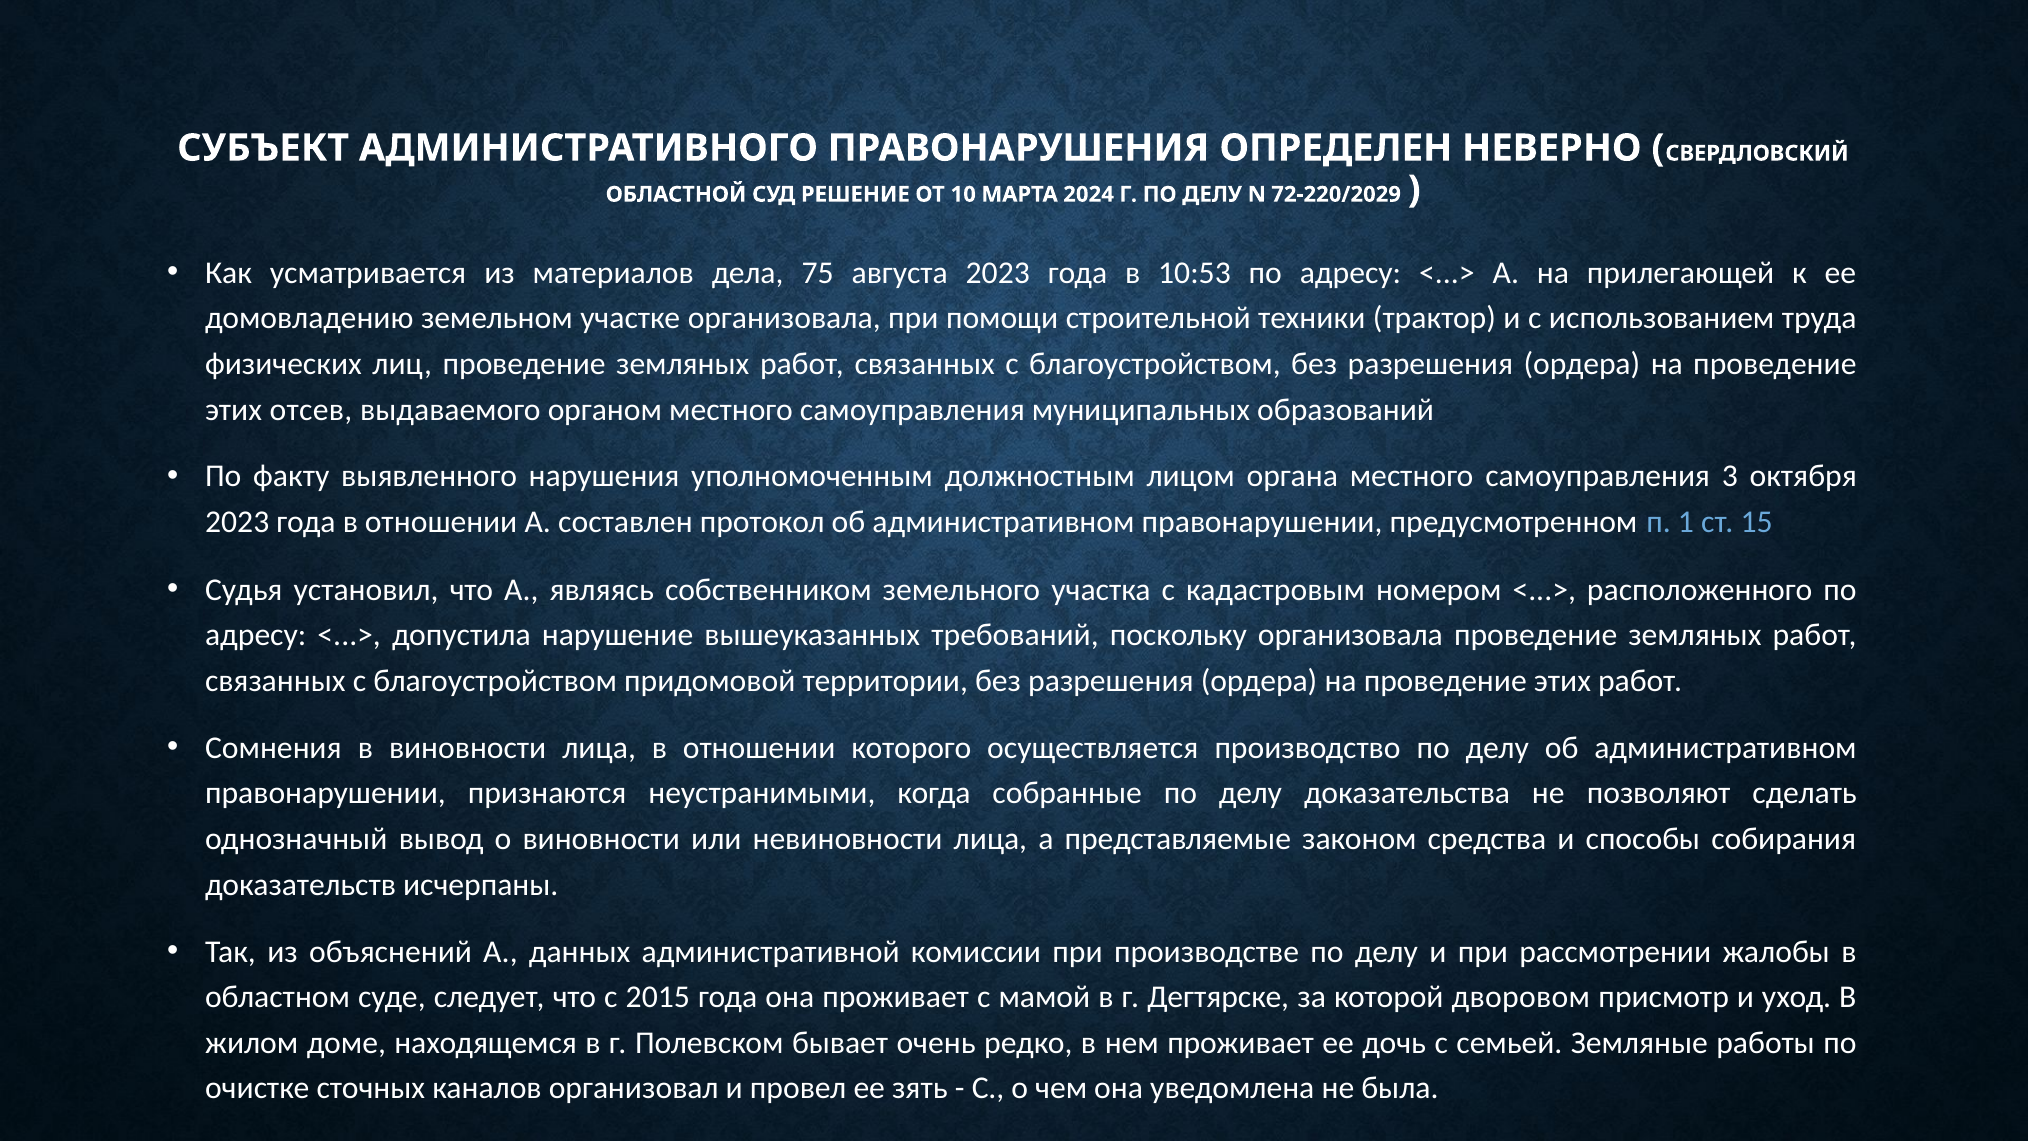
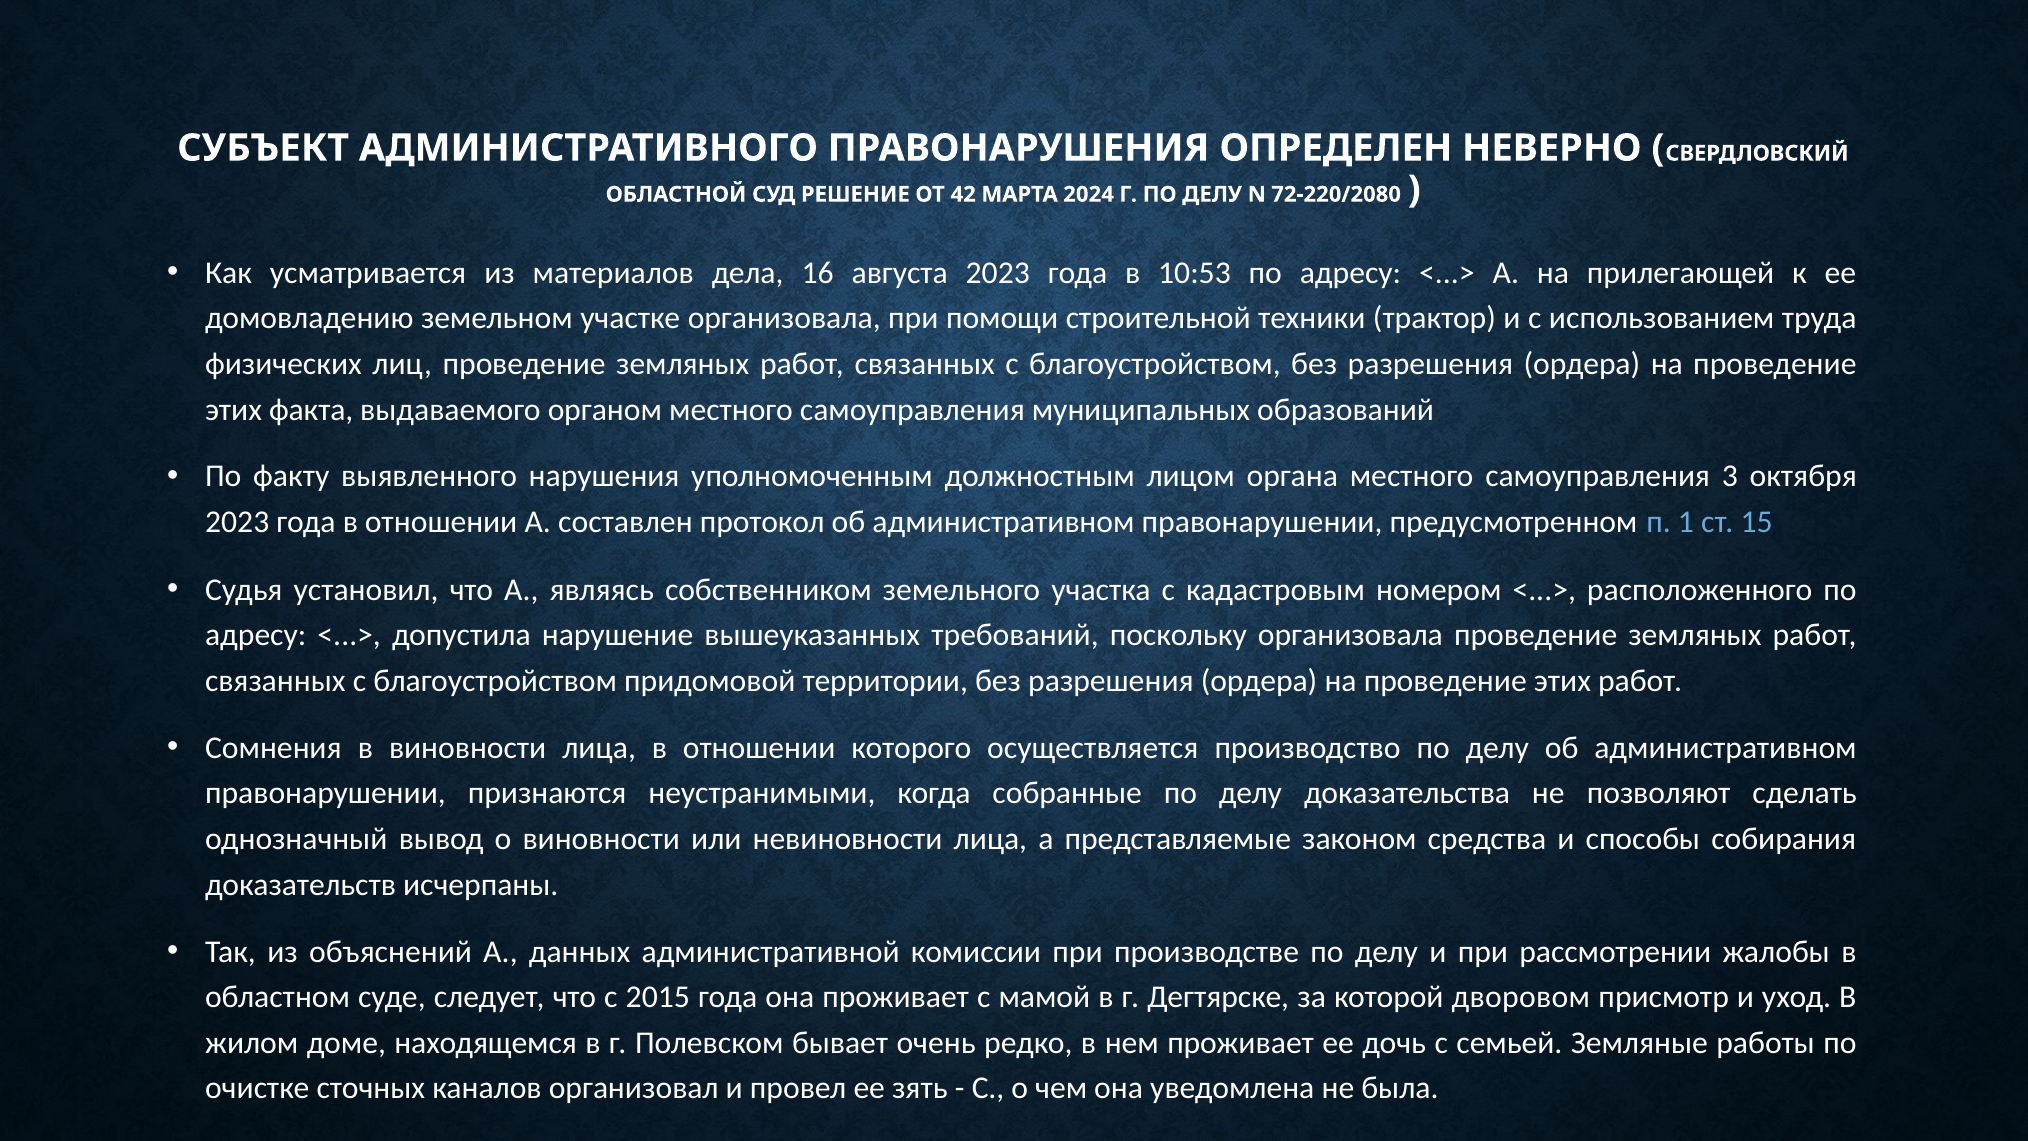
10: 10 -> 42 (963, 194)
72-220/2029: 72-220/2029 -> 72-220/2080 (1336, 194)
75: 75 -> 16 (818, 273)
отсев: отсев -> факта (311, 410)
